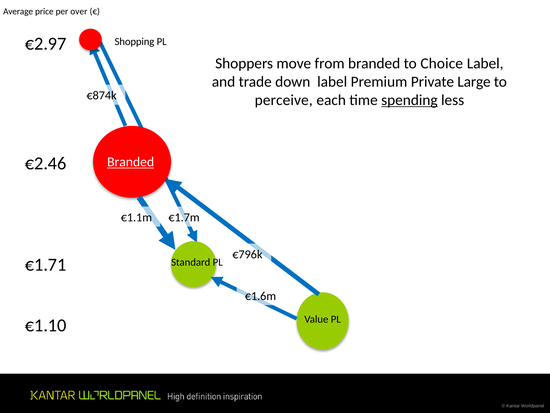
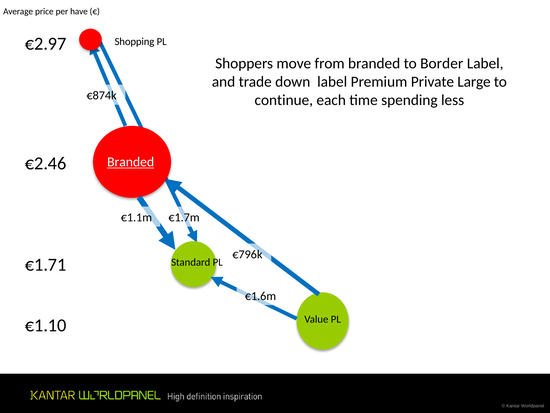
over: over -> have (79, 12)
Choice: Choice -> Border (442, 63)
perceive: perceive -> continue (284, 100)
spending underline: present -> none (409, 100)
